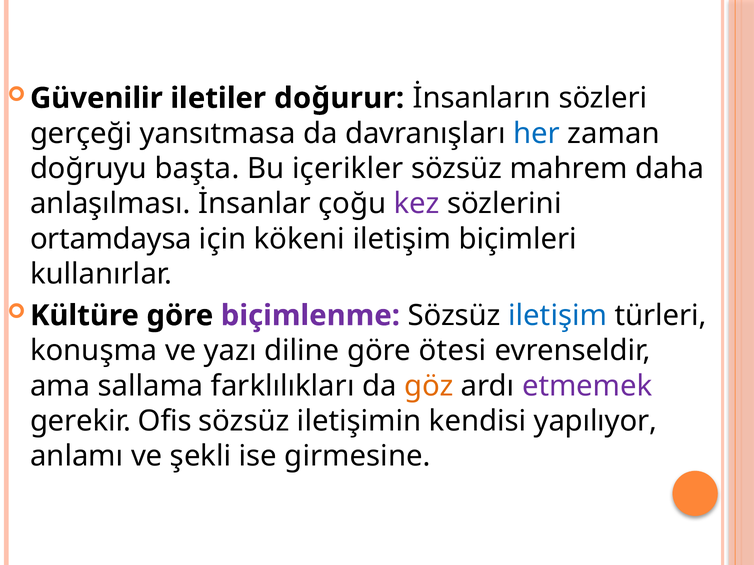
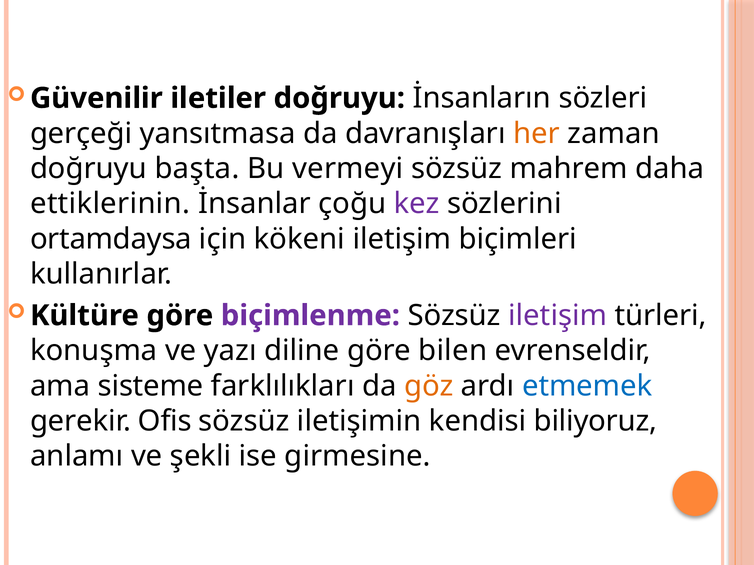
iletiler doğurur: doğurur -> doğruyu (339, 98)
her colour: blue -> orange (537, 133)
içerikler: içerikler -> vermeyi (348, 169)
anlaşılması: anlaşılması -> ettiklerinin (110, 204)
iletişim colour: blue -> purple (558, 316)
ötesi: ötesi -> bilen (453, 351)
sallama: sallama -> sisteme (151, 386)
etmemek colour: purple -> blue (587, 386)
yapılıyor: yapılıyor -> biliyoruz (595, 421)
